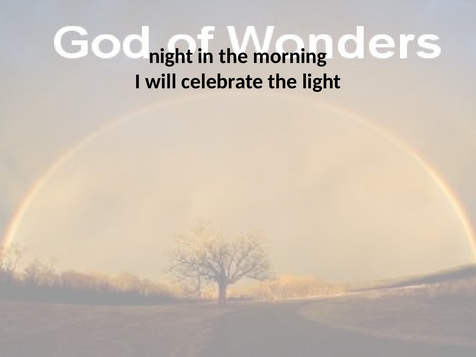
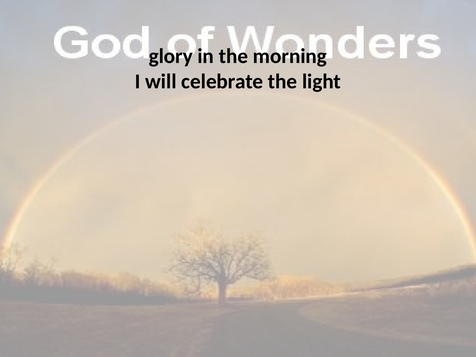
night: night -> glory (171, 56)
